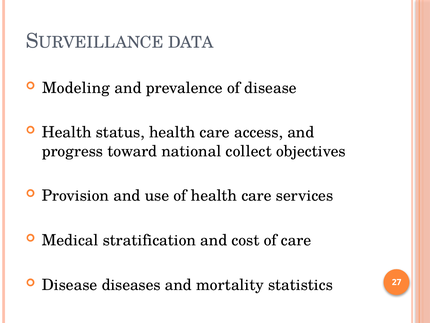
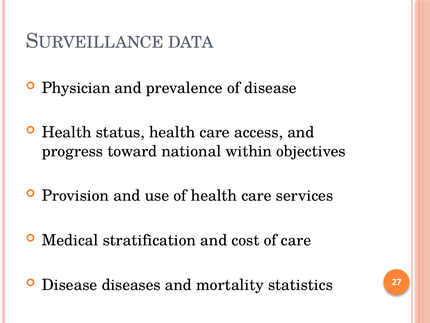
Modeling: Modeling -> Physician (76, 88)
collect: collect -> within (249, 151)
